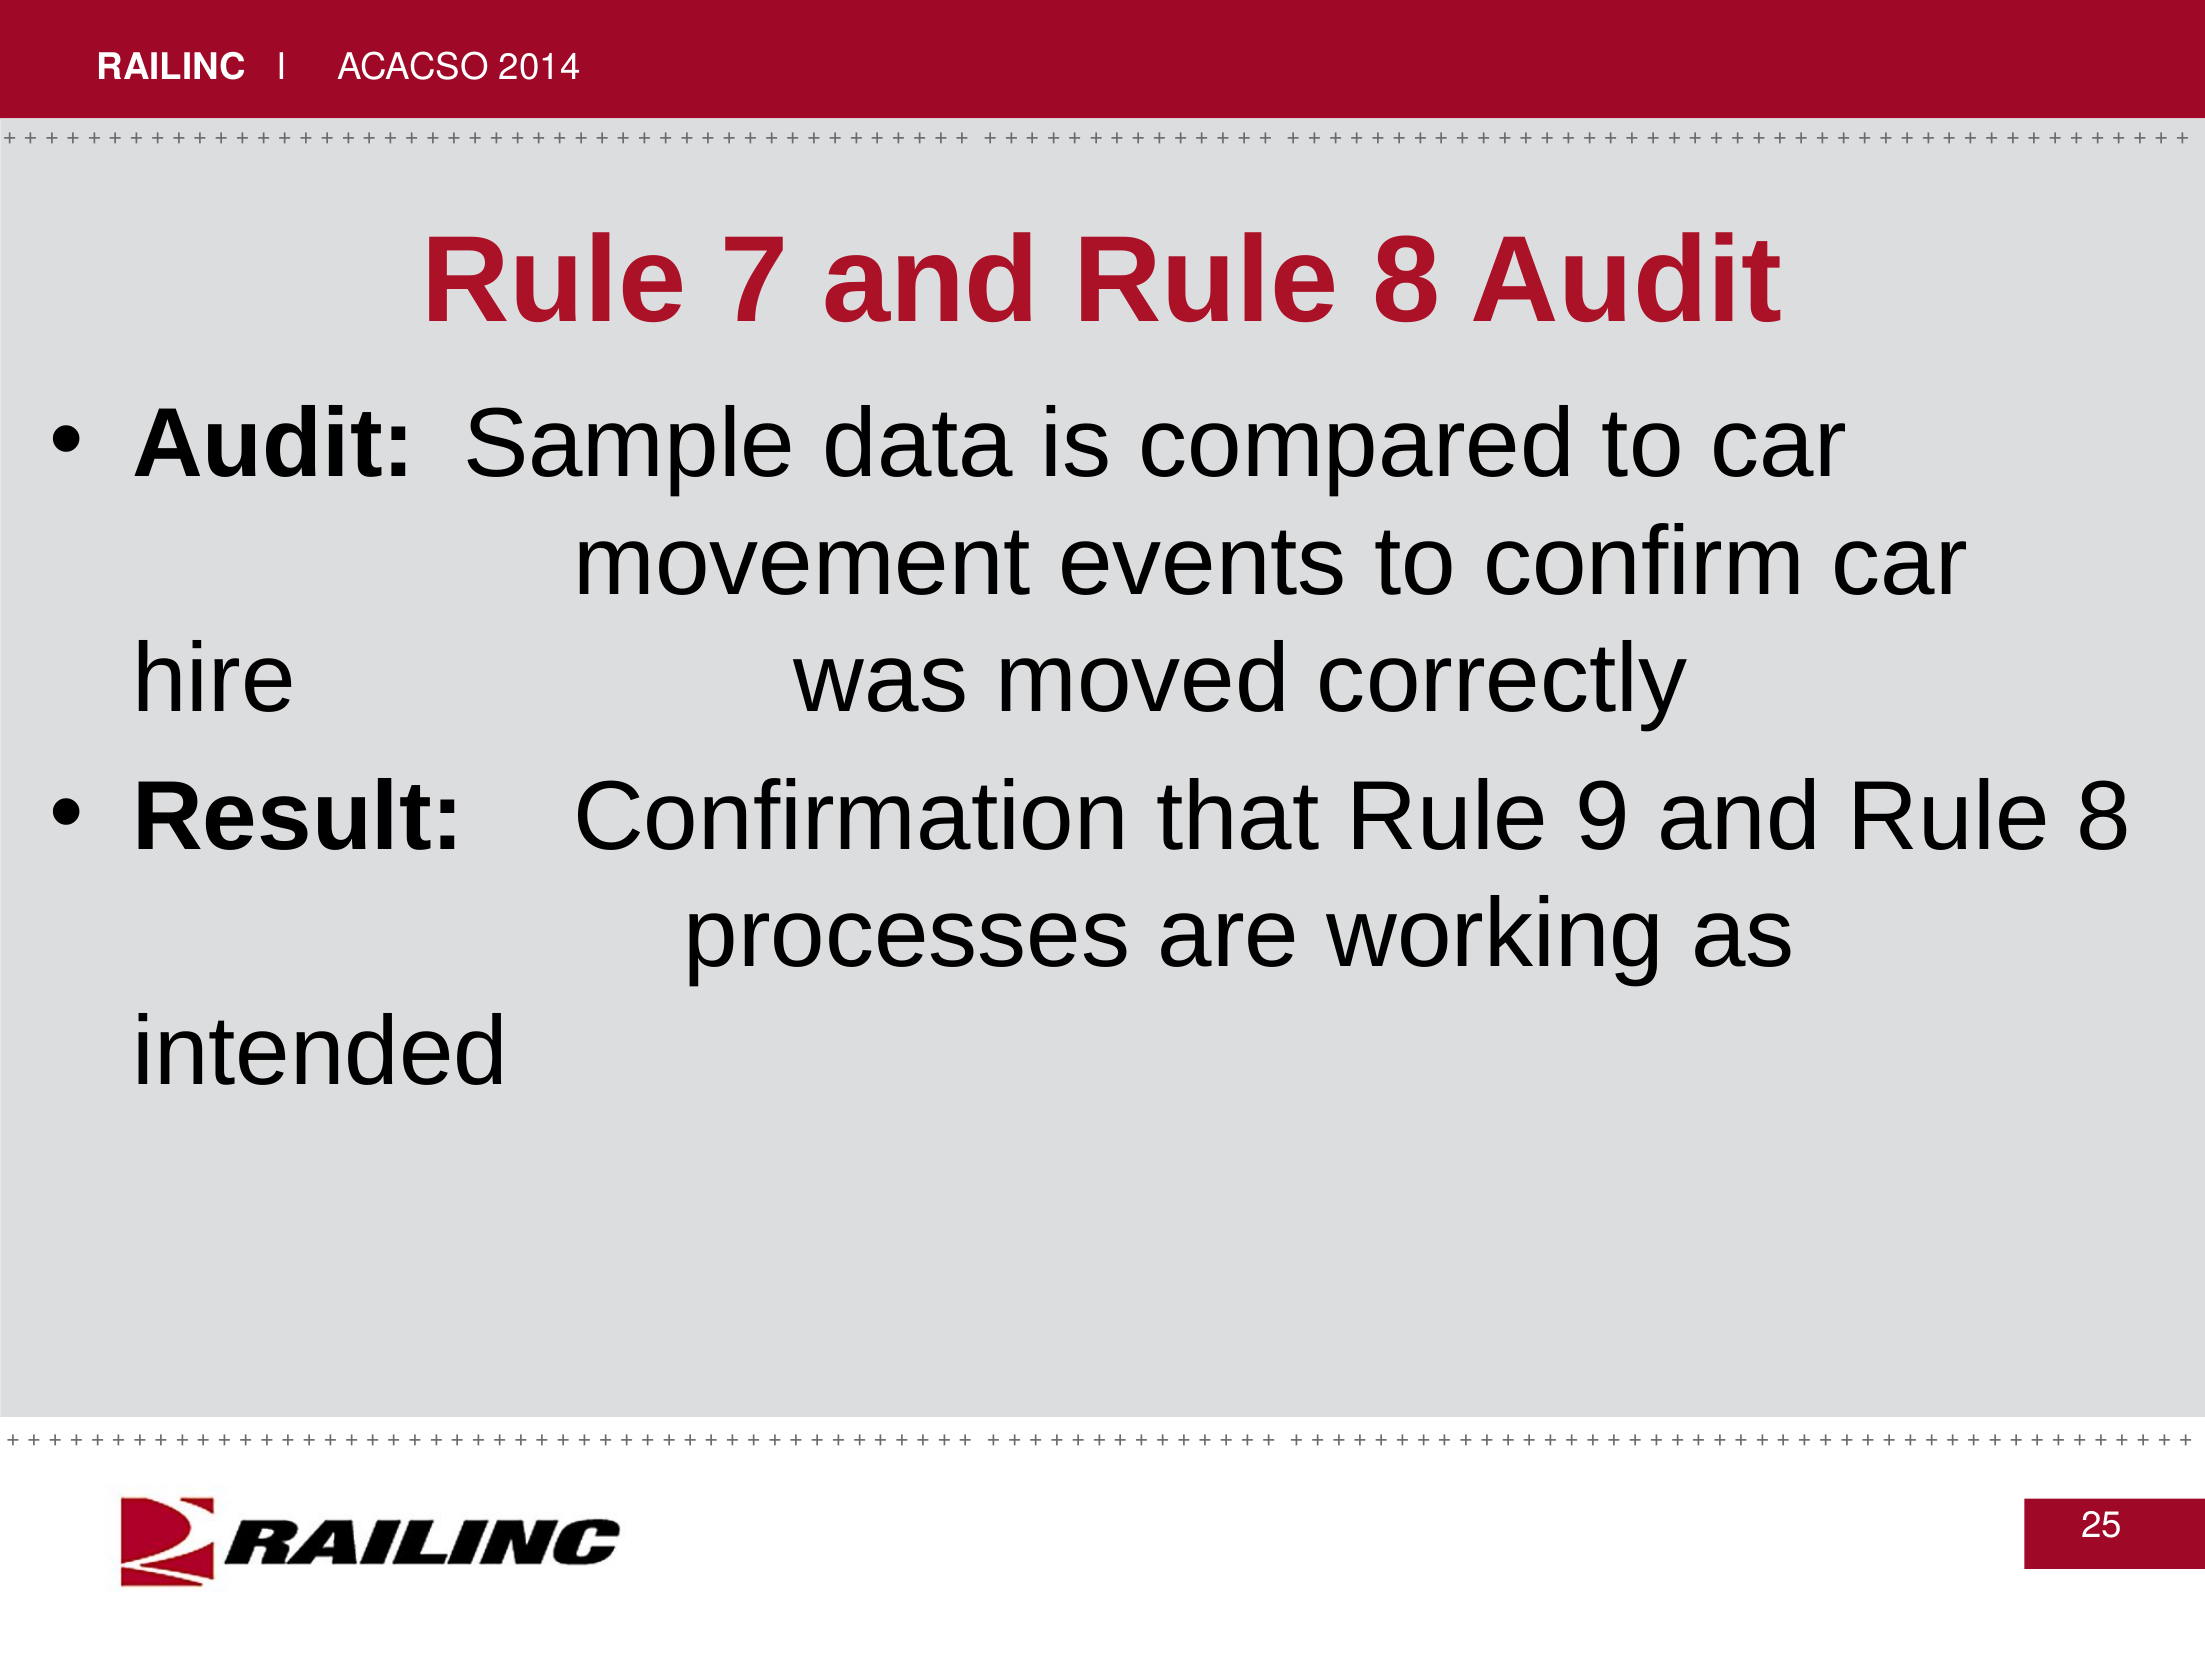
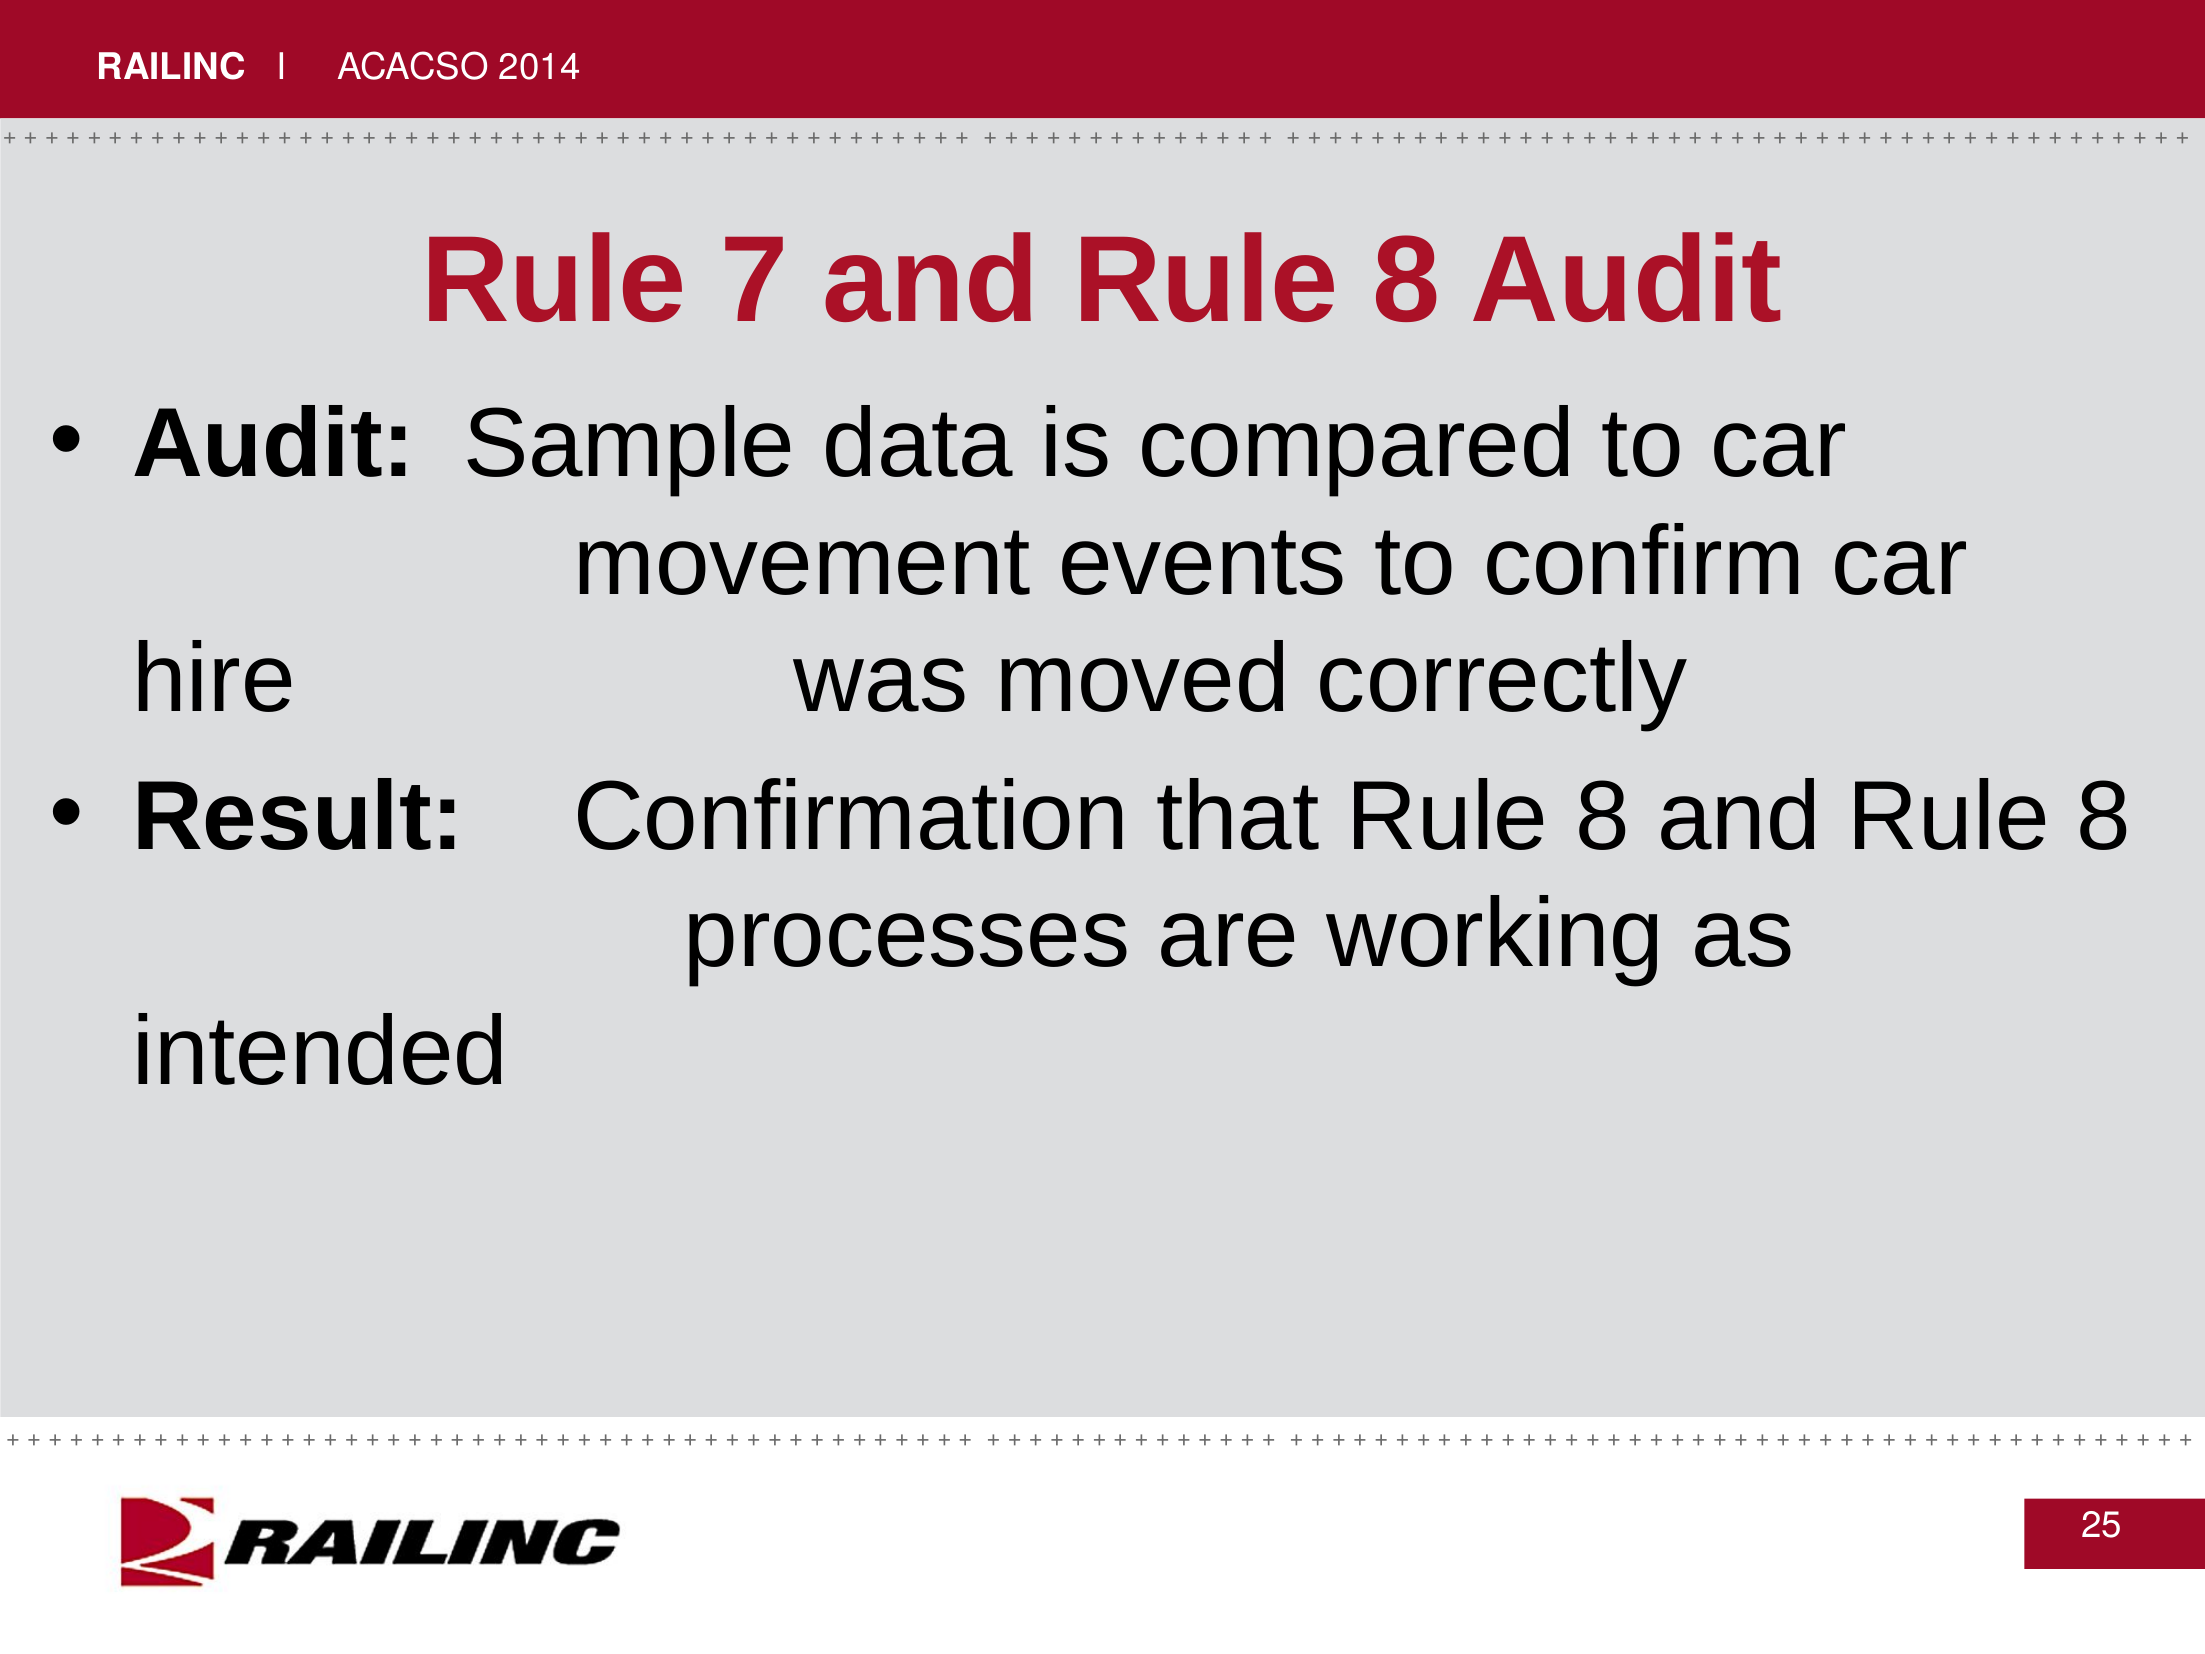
that Rule 9: 9 -> 8 (1603, 817)
